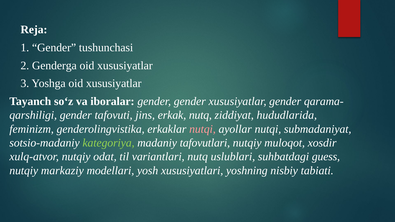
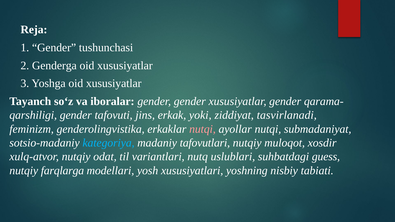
erkak nutq: nutq -> yoki (200, 115)
hududlarida: hududlarida -> tasvirlanadi (287, 115)
kategoriya colour: light green -> light blue (109, 143)
markaziy: markaziy -> farqlarga (62, 171)
